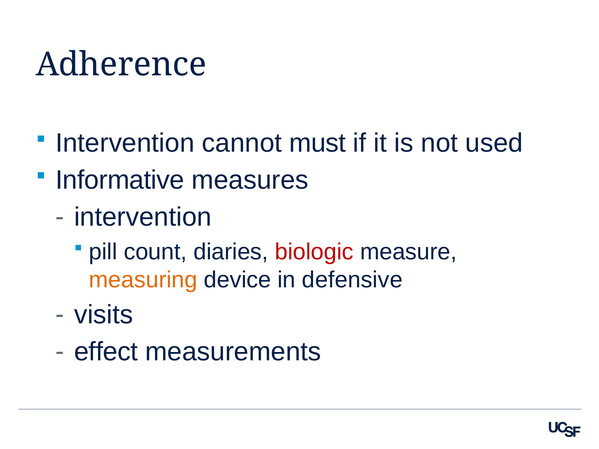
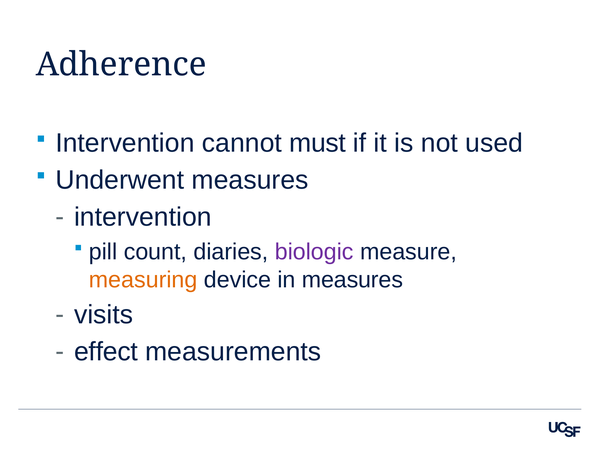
Informative: Informative -> Underwent (120, 180)
biologic colour: red -> purple (314, 252)
in defensive: defensive -> measures (352, 280)
